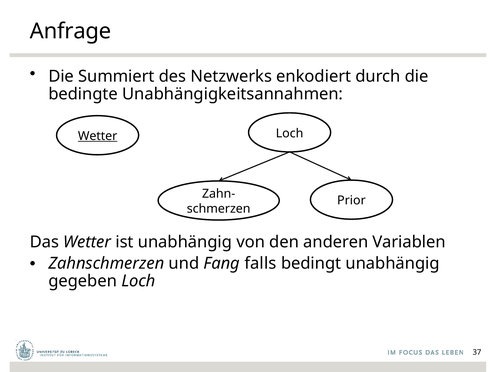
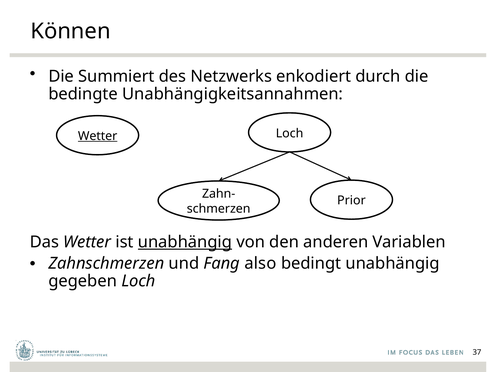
Anfrage: Anfrage -> Können (71, 31)
unabhängig underline: none -> present (185, 242)
falls: falls -> also (260, 263)
